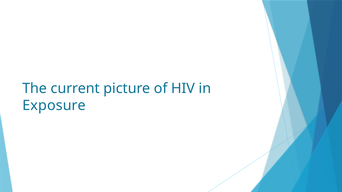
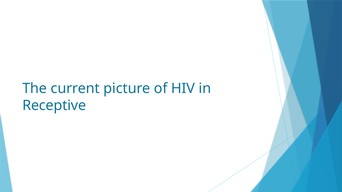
Exposure: Exposure -> Receptive (54, 106)
